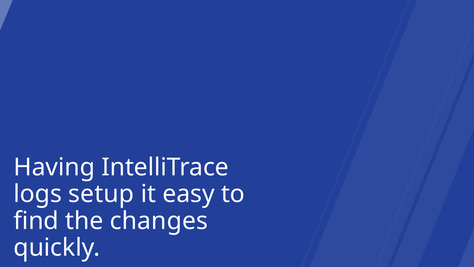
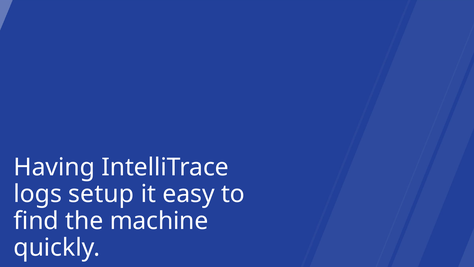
changes: changes -> machine (159, 221)
